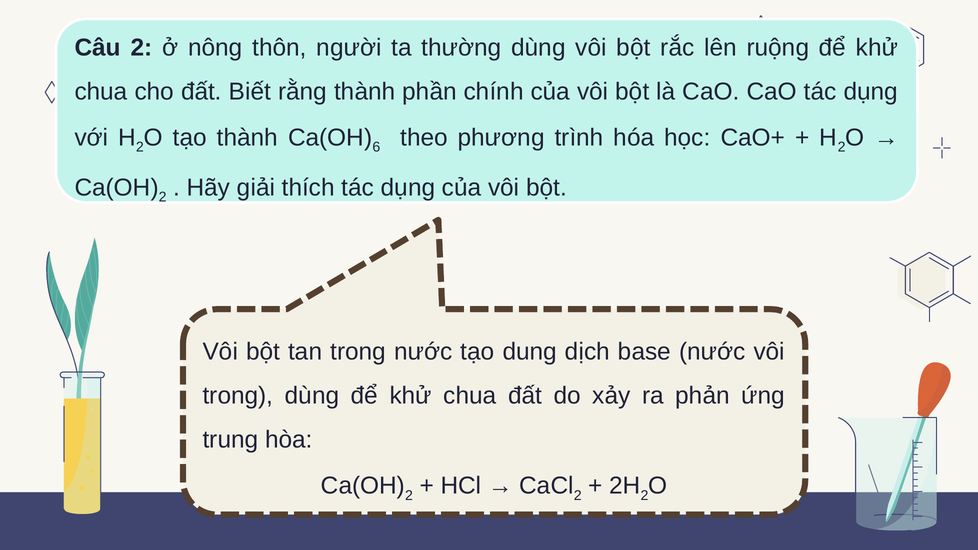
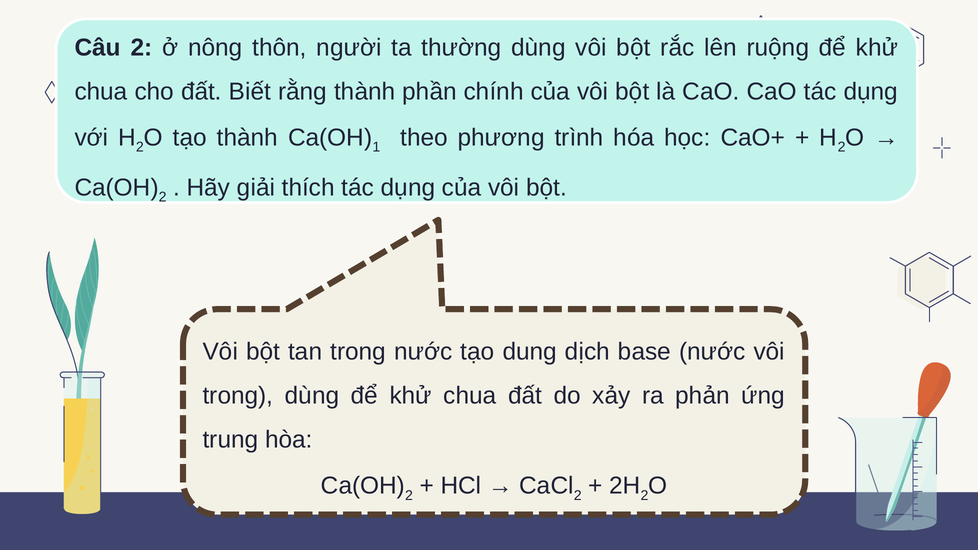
6: 6 -> 1 (376, 147)
